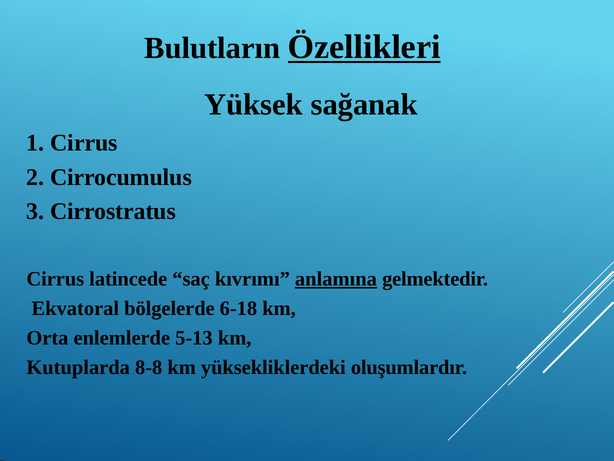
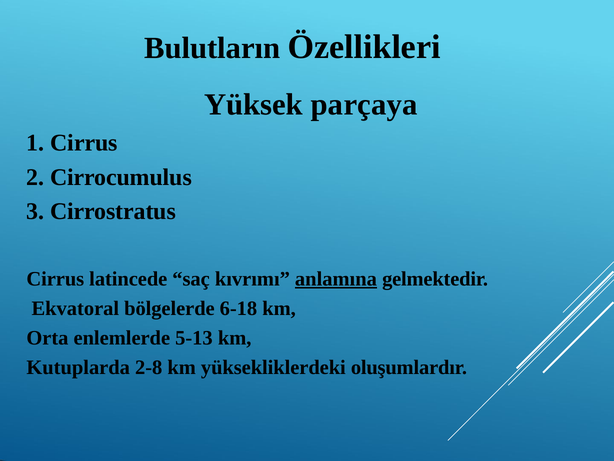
Özellikleri underline: present -> none (364, 47)
sağanak: sağanak -> parçaya (364, 104)
8-8: 8-8 -> 2-8 (149, 367)
